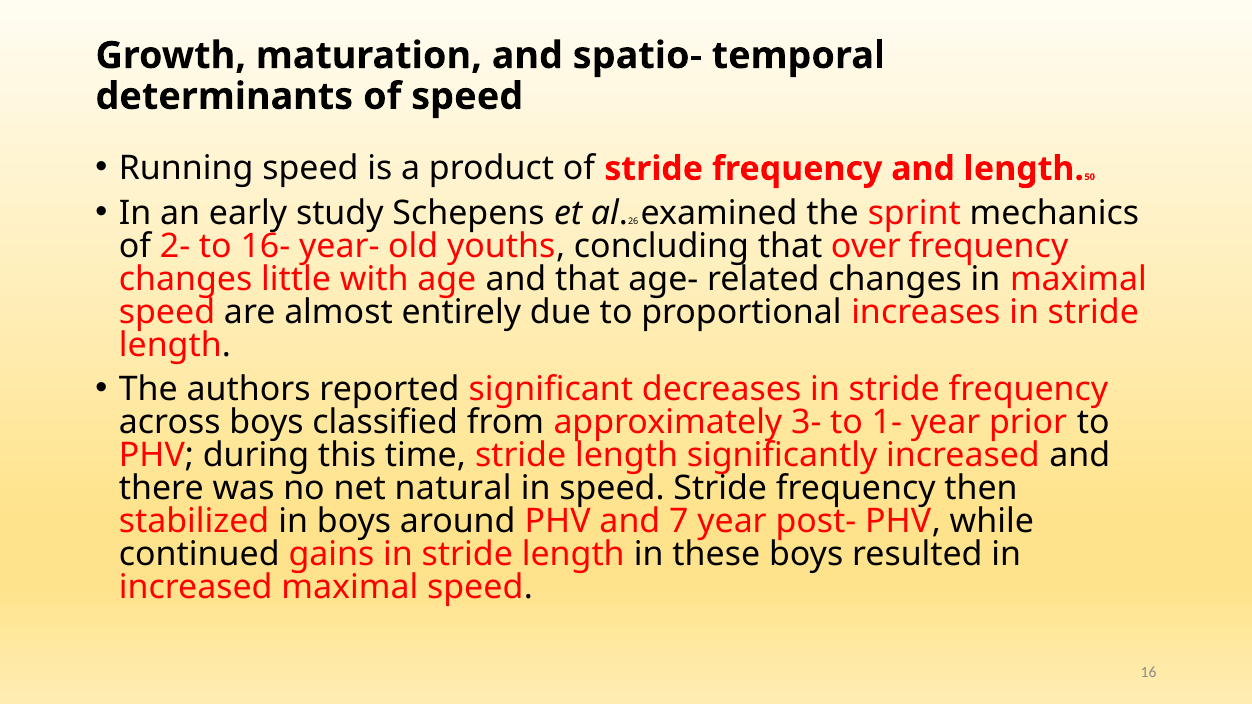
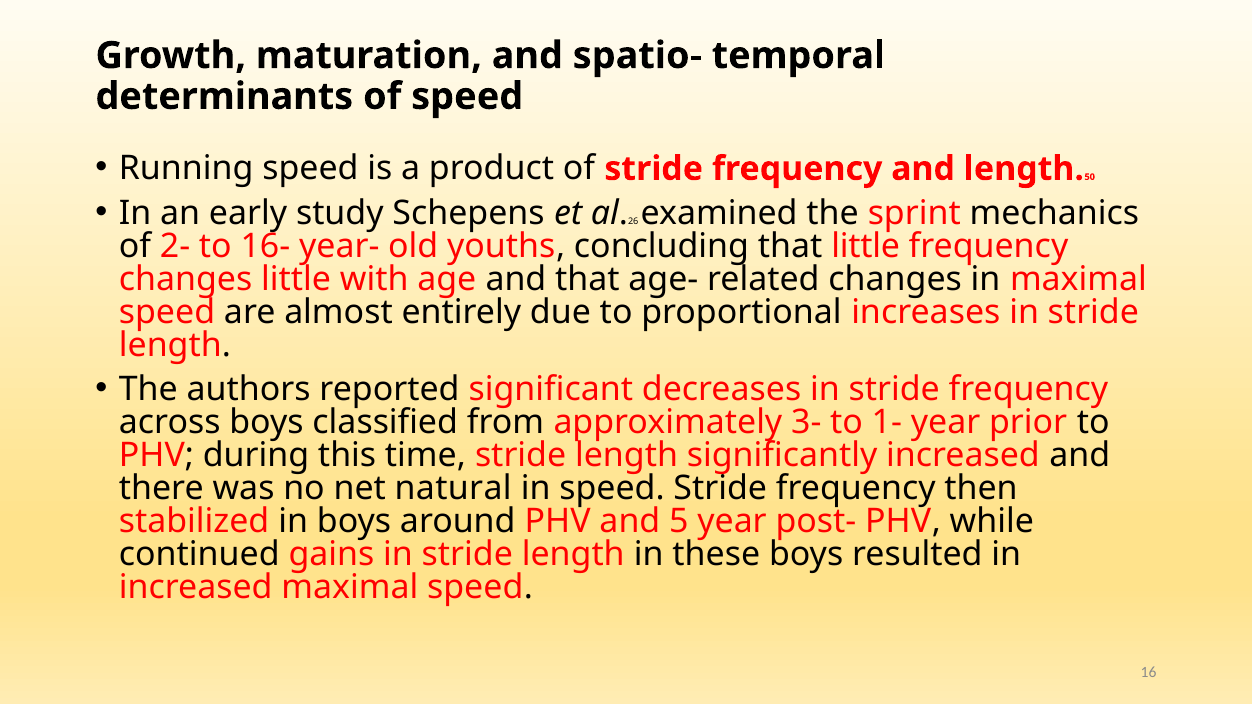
that over: over -> little (866, 246)
7: 7 -> 5 (679, 522)
